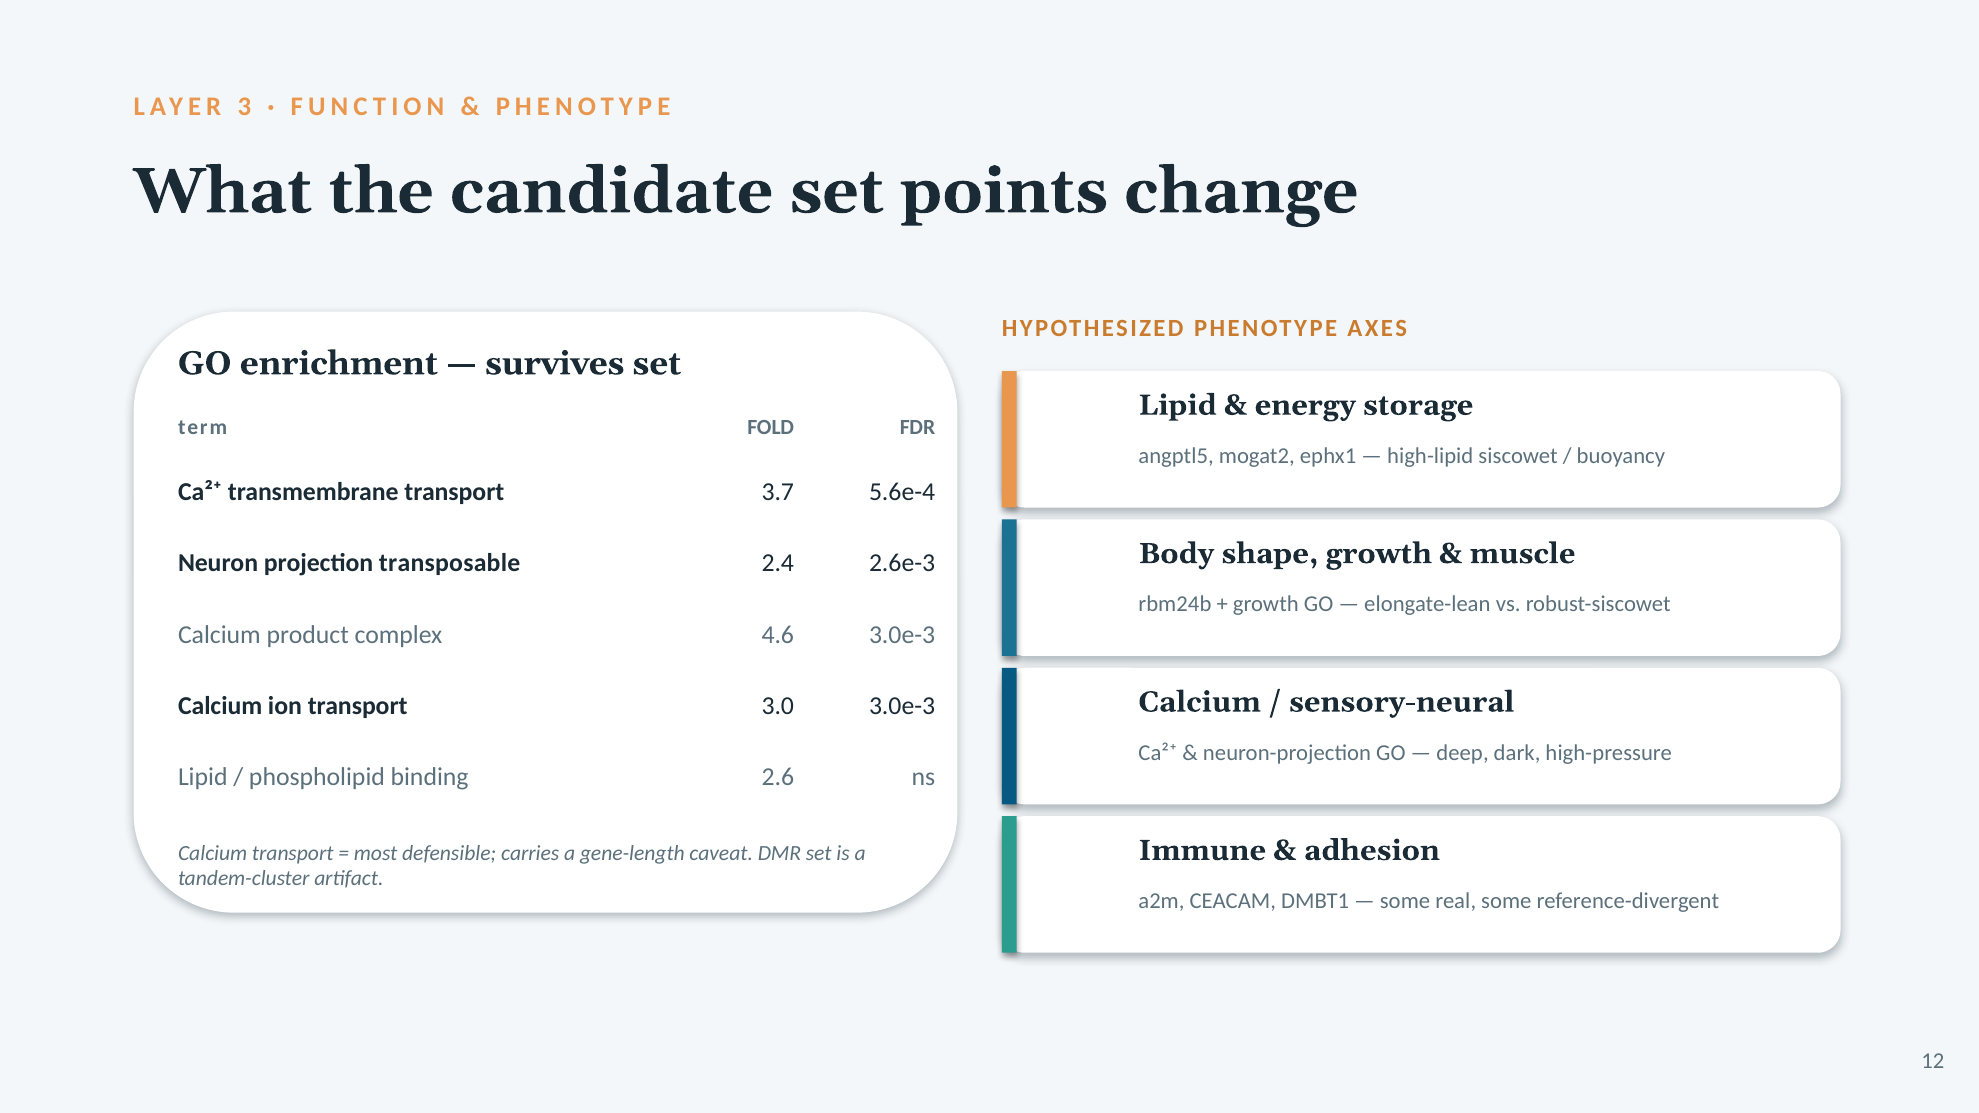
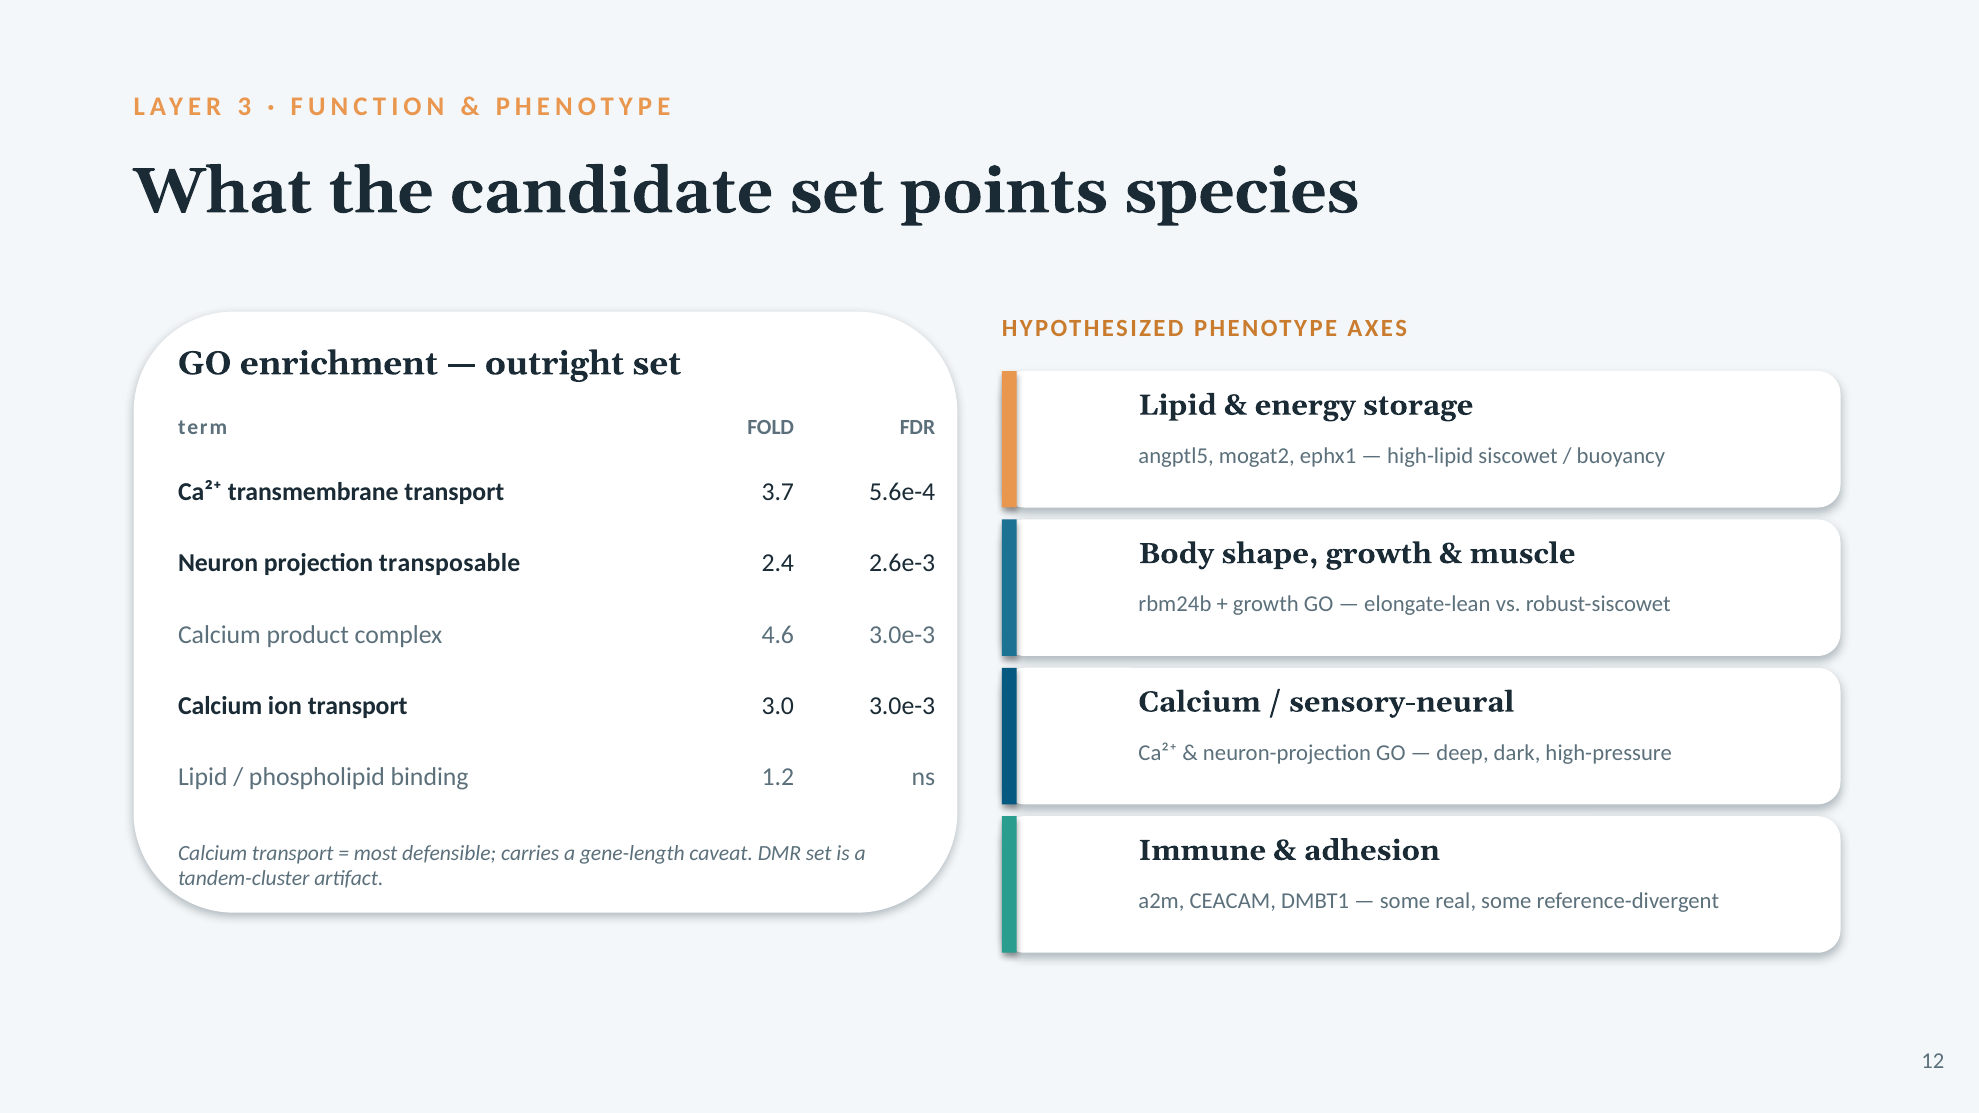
change: change -> species (1242, 191)
survives: survives -> outright (555, 363)
2.6: 2.6 -> 1.2 (778, 777)
